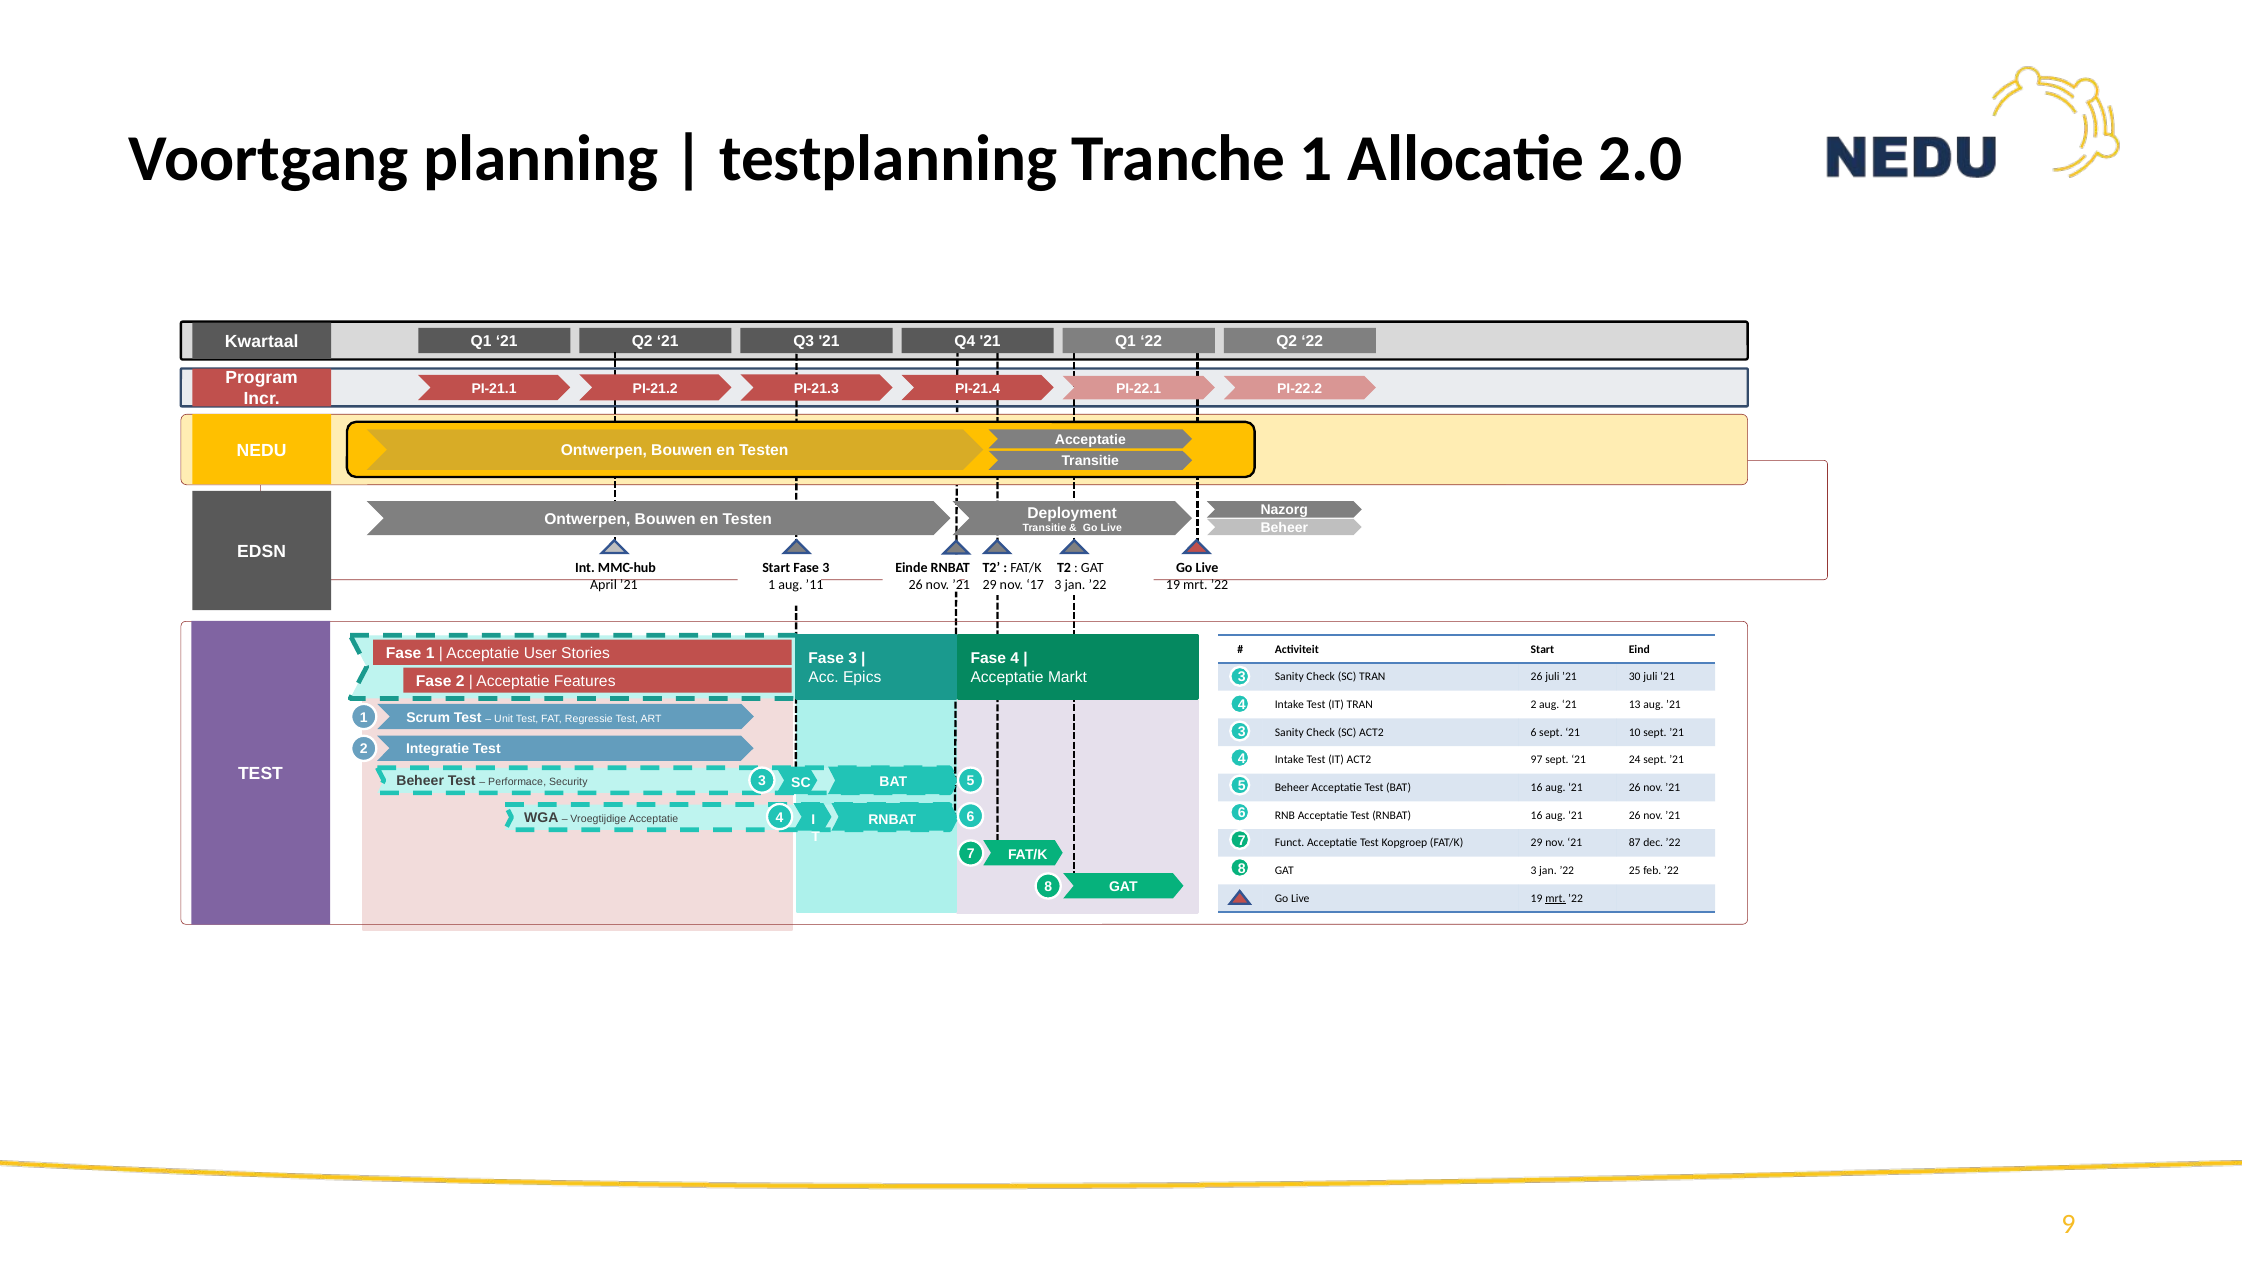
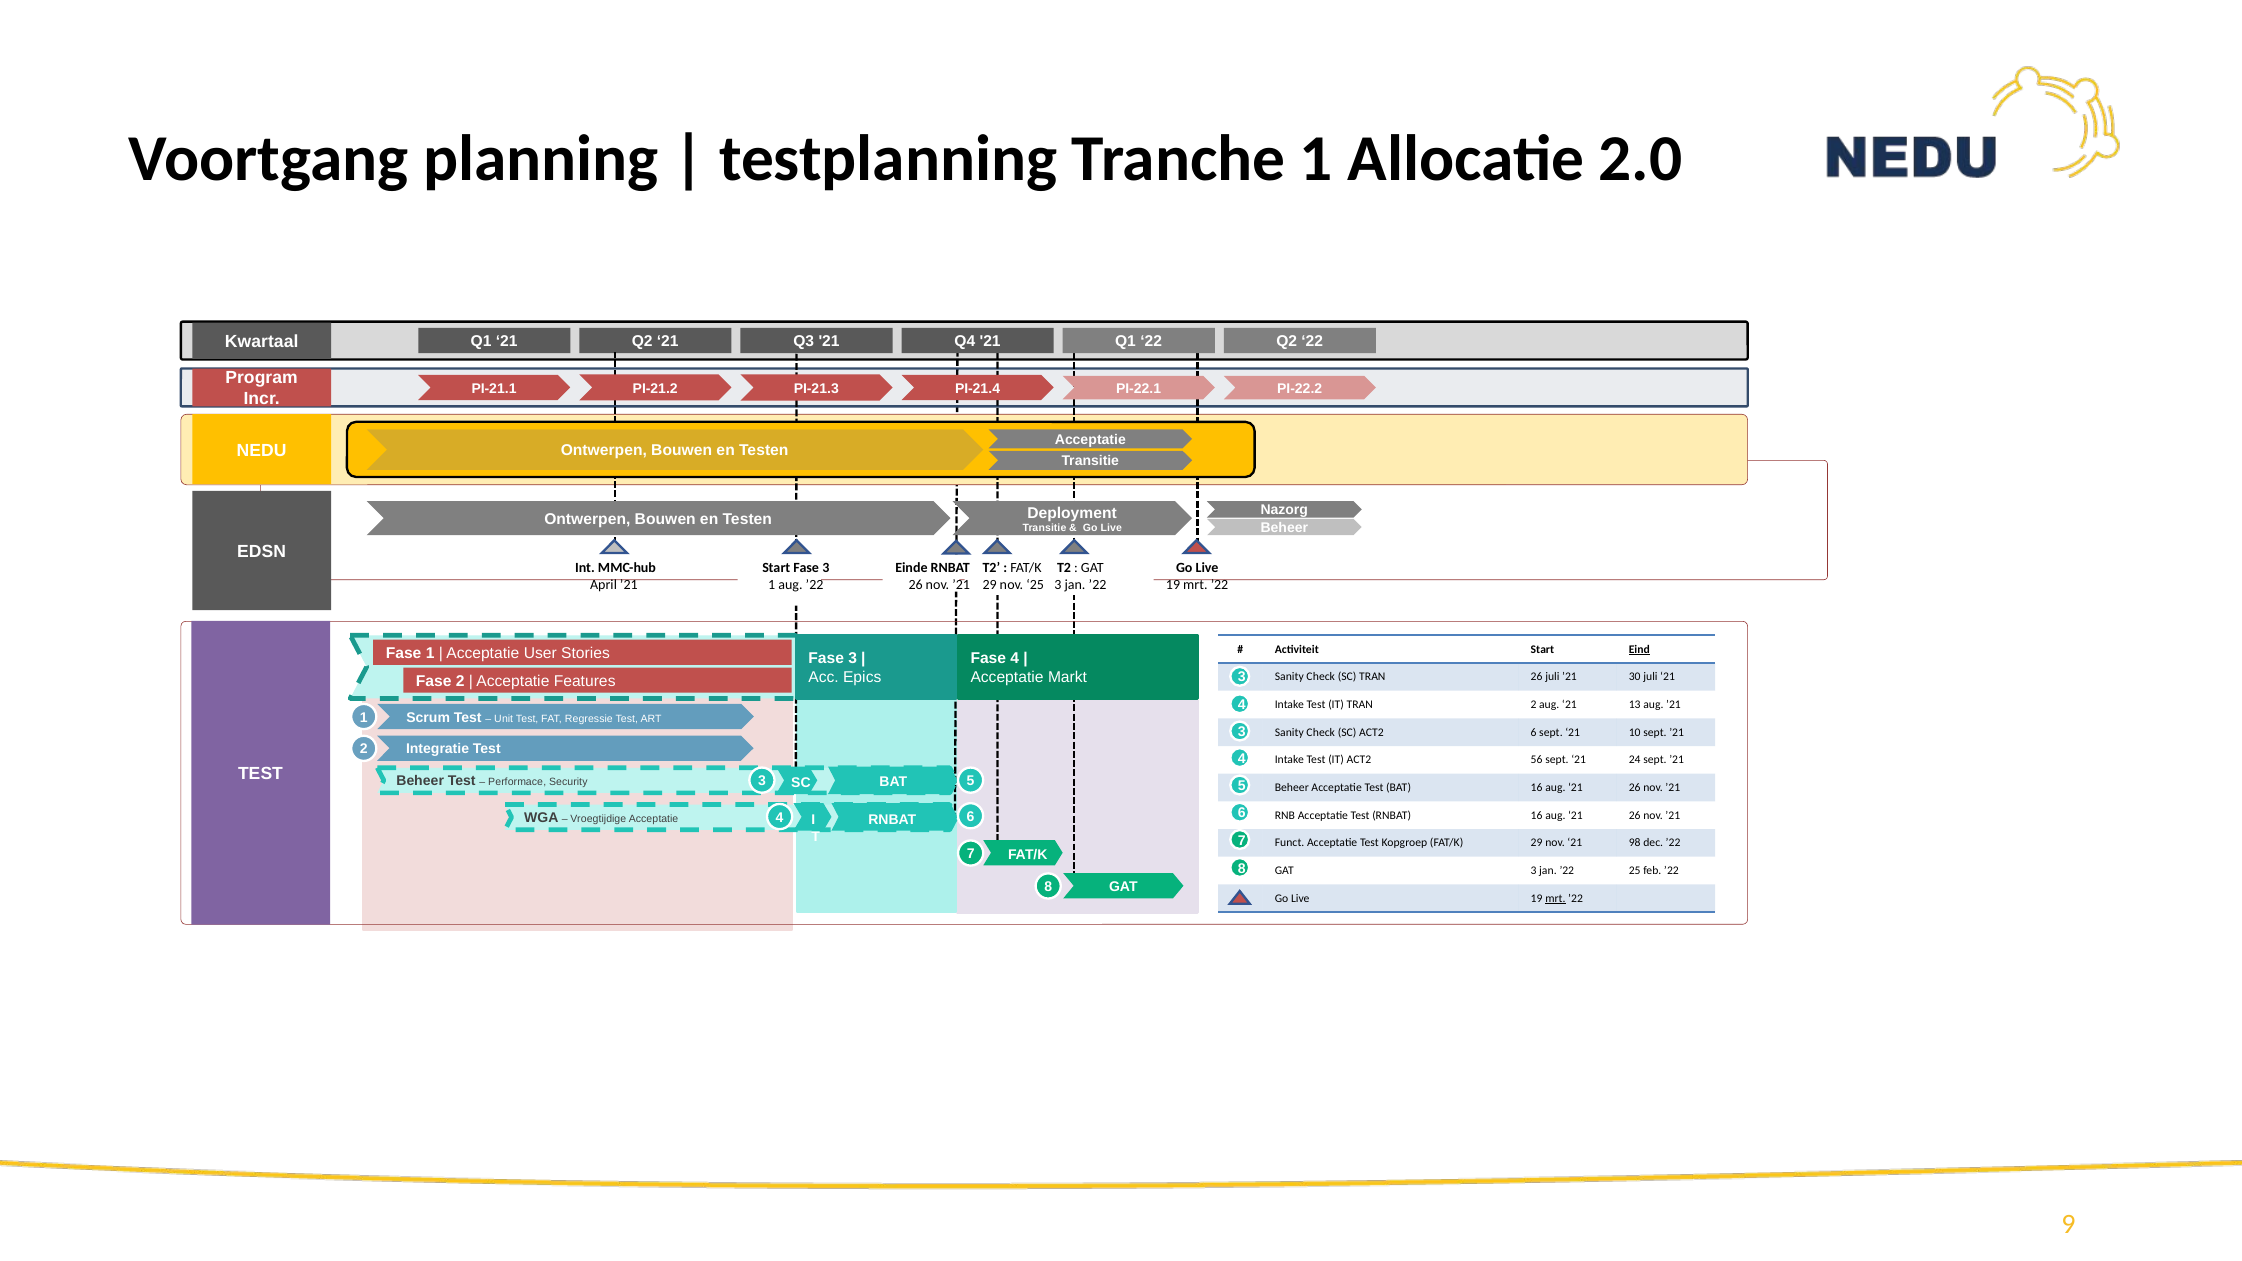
aug ’11: ’11 -> ’22 (815, 585)
nov 17: 17 -> 25 (1035, 585)
Eind underline: none -> present (1639, 649)
97: 97 -> 56 (1537, 760)
87: 87 -> 98 (1635, 843)
